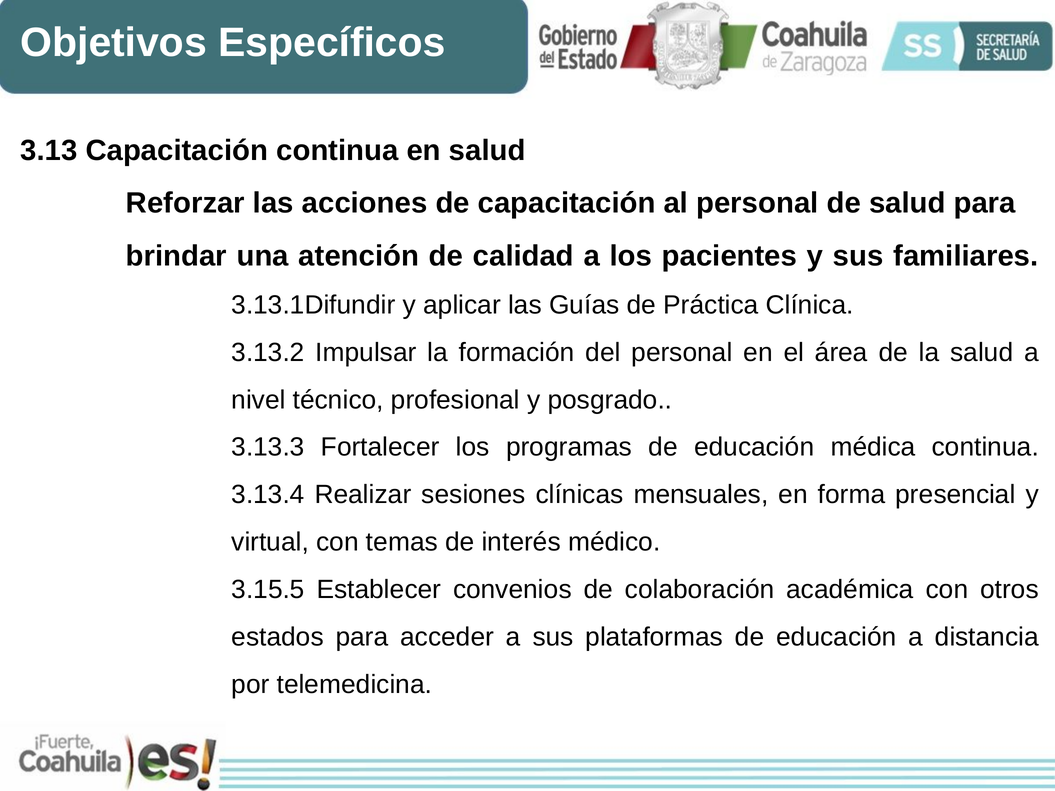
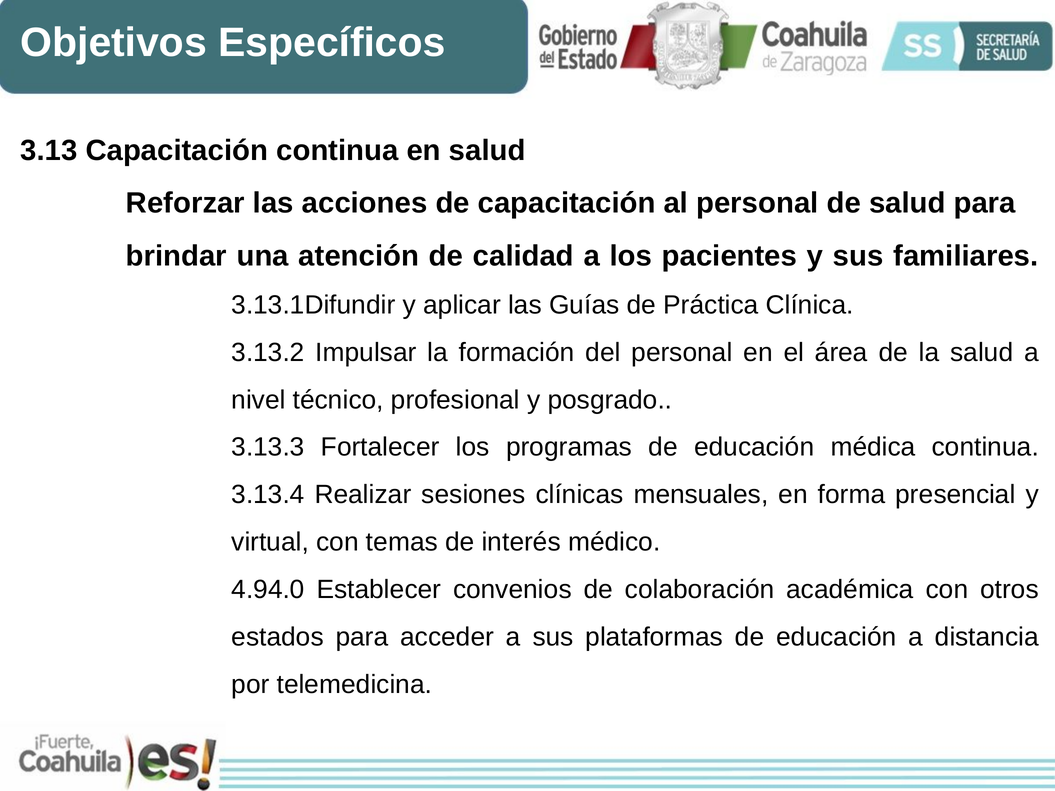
3.15.5: 3.15.5 -> 4.94.0 (268, 590)
